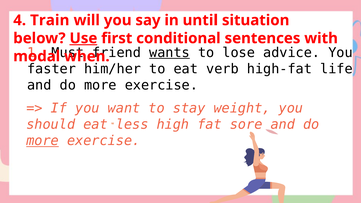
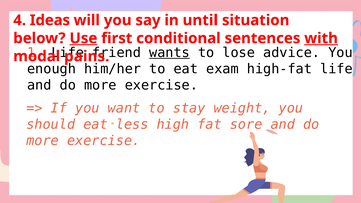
Train: Train -> Ideas (50, 20)
with underline: none -> present (321, 38)
Must: Must -> Life (68, 53)
when: when -> pains (87, 56)
faster: faster -> enough (52, 69)
verb: verb -> exam (222, 69)
more underline: present -> none (43, 141)
